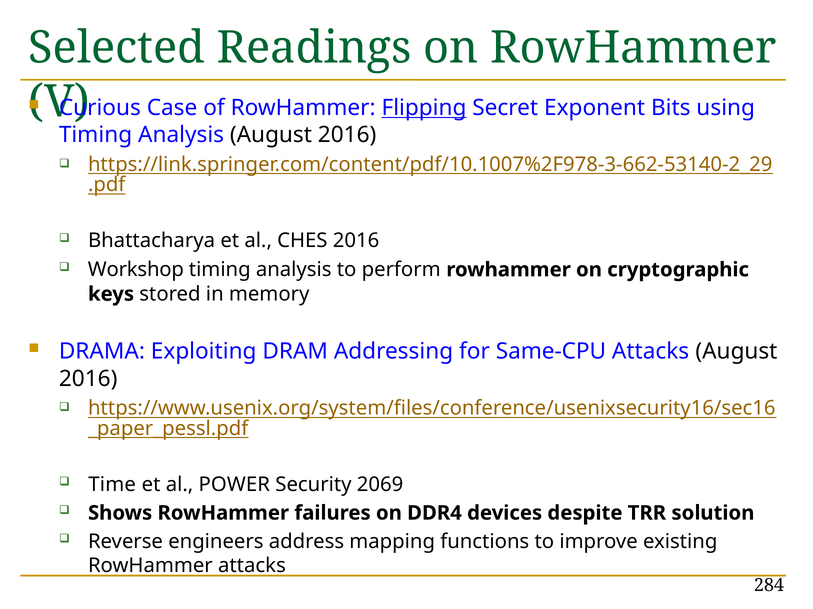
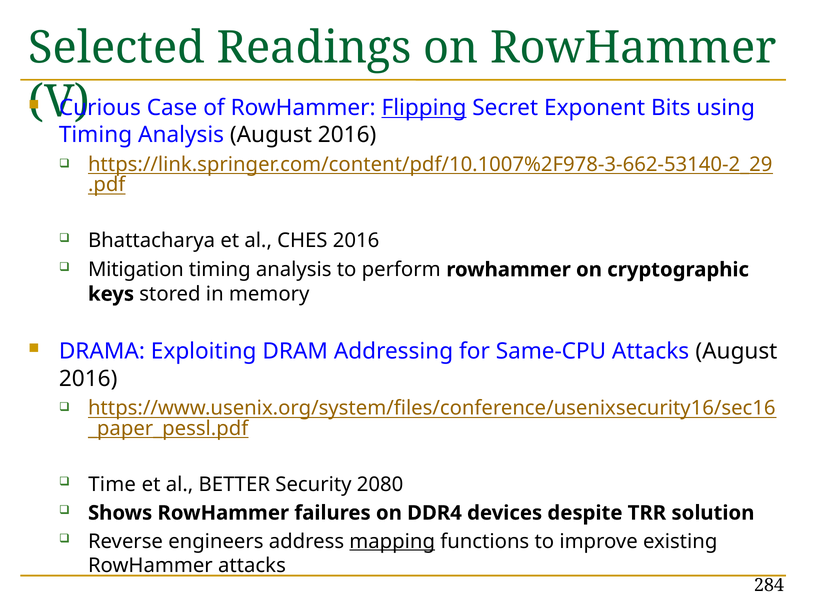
Workshop: Workshop -> Mitigation (136, 270)
POWER: POWER -> BETTER (234, 485)
2069: 2069 -> 2080 (380, 485)
mapping underline: none -> present (392, 542)
